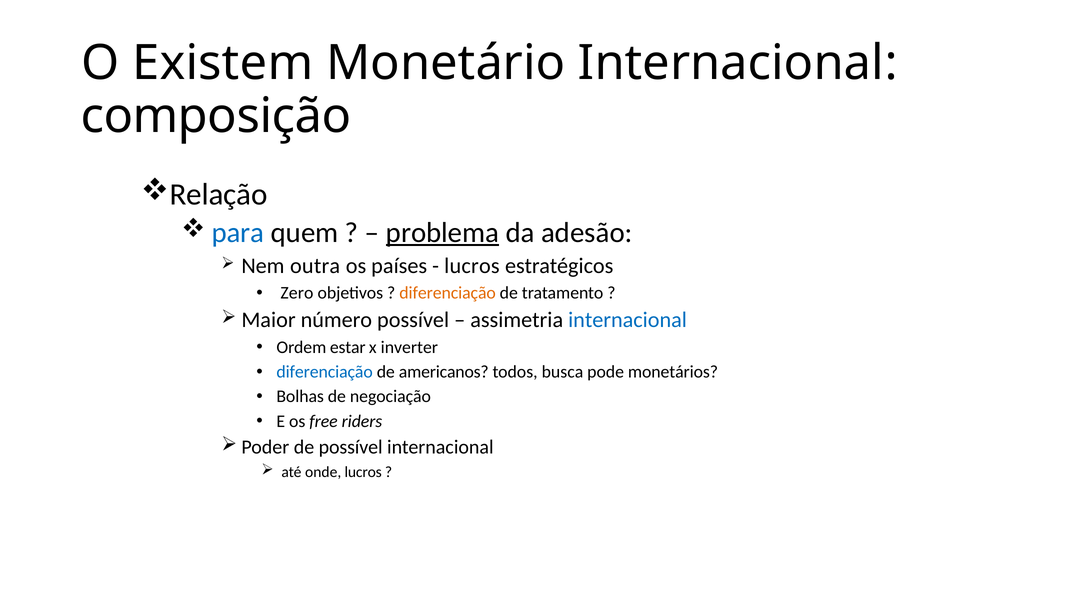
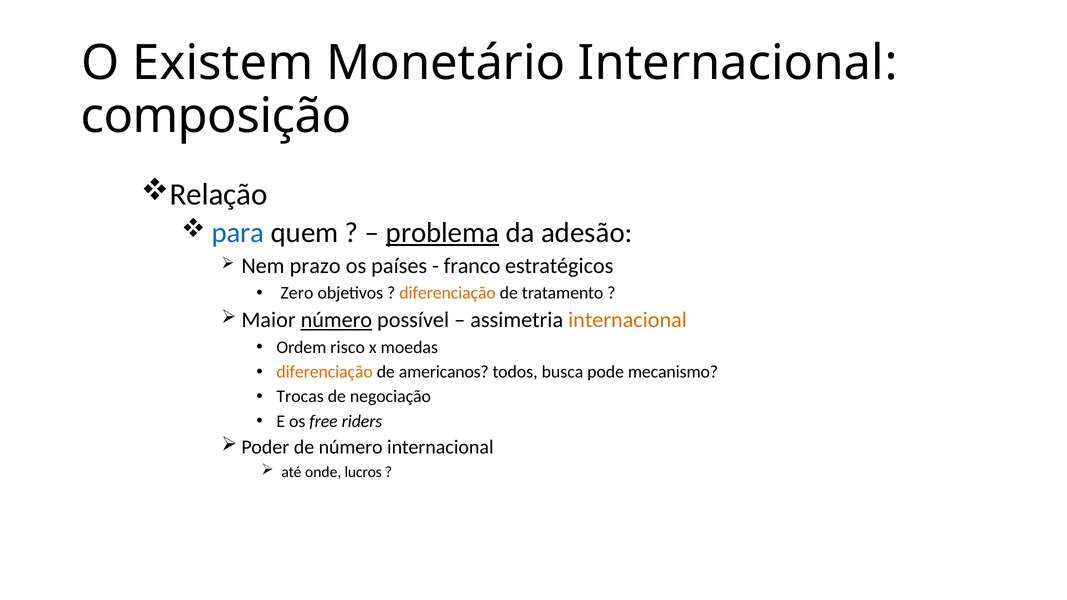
outra: outra -> prazo (315, 266)
lucros: lucros -> franco (472, 266)
número underline: none -> present (336, 320)
internacional colour: blue -> orange (628, 320)
estar: estar -> risco (348, 347)
inverter: inverter -> moedas (409, 347)
diferenciação colour: blue -> orange (325, 372)
monetários: monetários -> mecanismo (673, 372)
Bolhas: Bolhas -> Trocas (300, 397)
de possível: possível -> número (351, 447)
